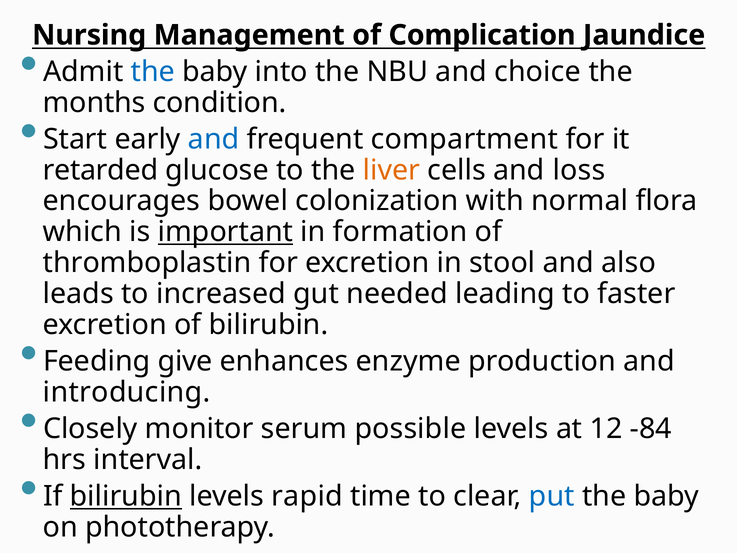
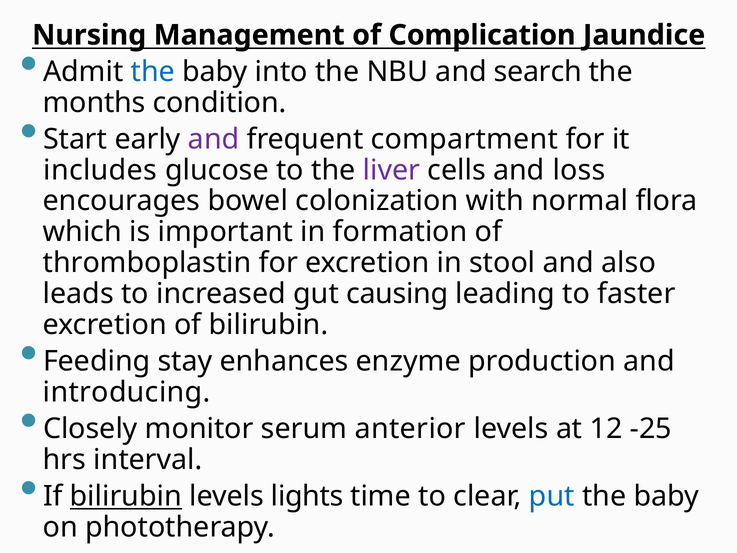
choice: choice -> search (538, 72)
and colour: blue -> purple (214, 139)
retarded: retarded -> includes (100, 170)
liver colour: orange -> purple (391, 170)
important underline: present -> none (225, 232)
needed: needed -> causing (397, 294)
give: give -> stay (185, 361)
possible: possible -> anterior (410, 429)
-84: -84 -> -25 (651, 429)
rapid: rapid -> lights (307, 496)
